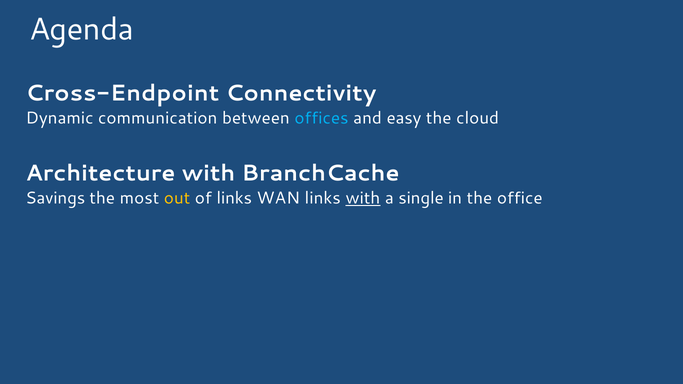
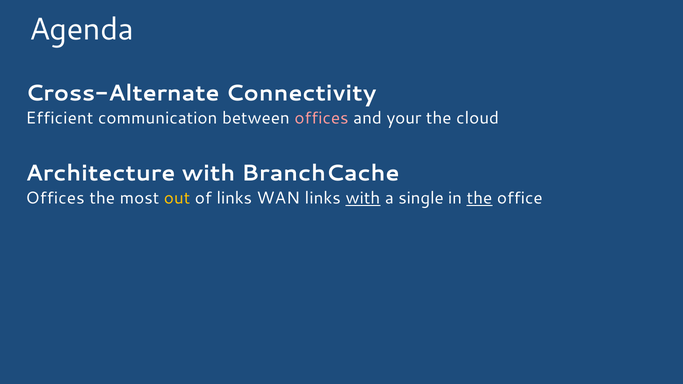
Cross-Endpoint: Cross-Endpoint -> Cross-Alternate (123, 93)
Dynamic: Dynamic -> Efficient (59, 118)
offices colour: light blue -> pink (322, 118)
easy: easy -> your (404, 118)
Savings: Savings -> Offices (55, 198)
the underline: none -> present (480, 198)
